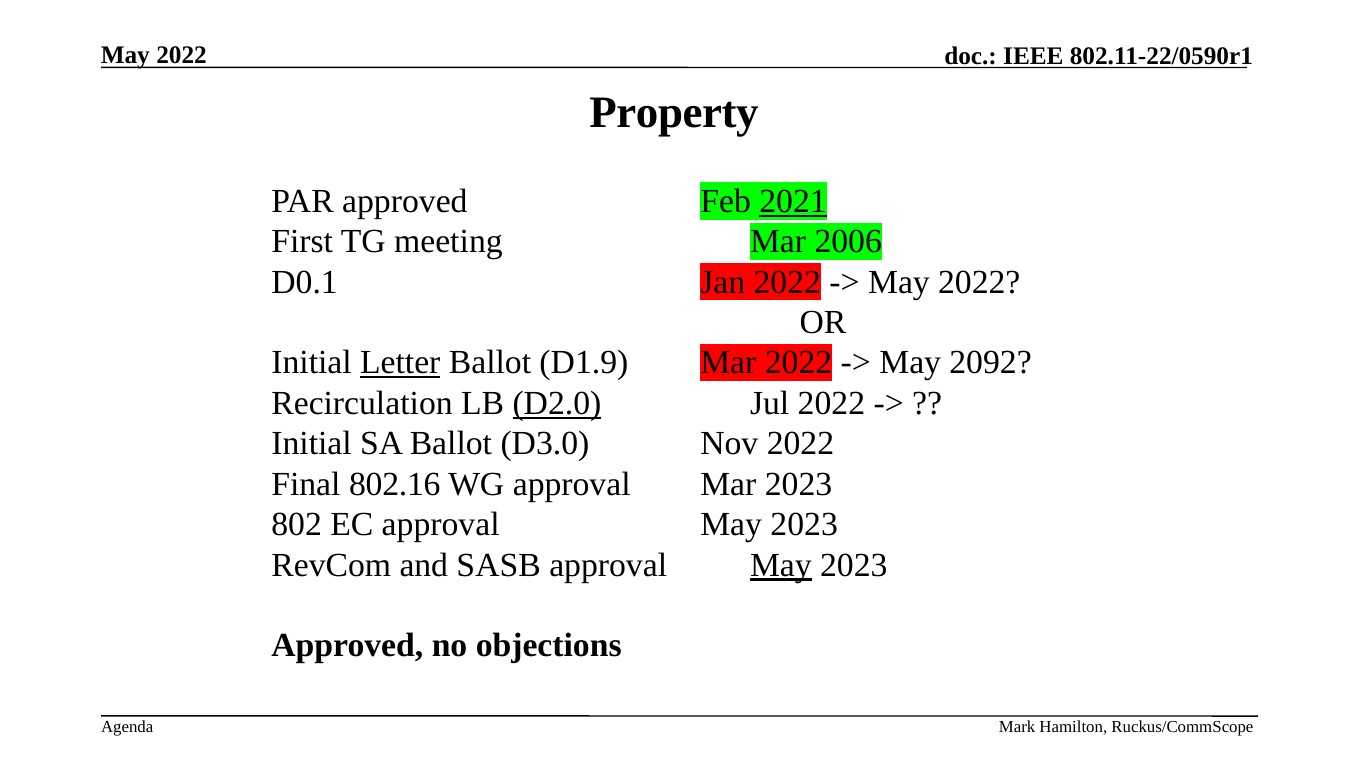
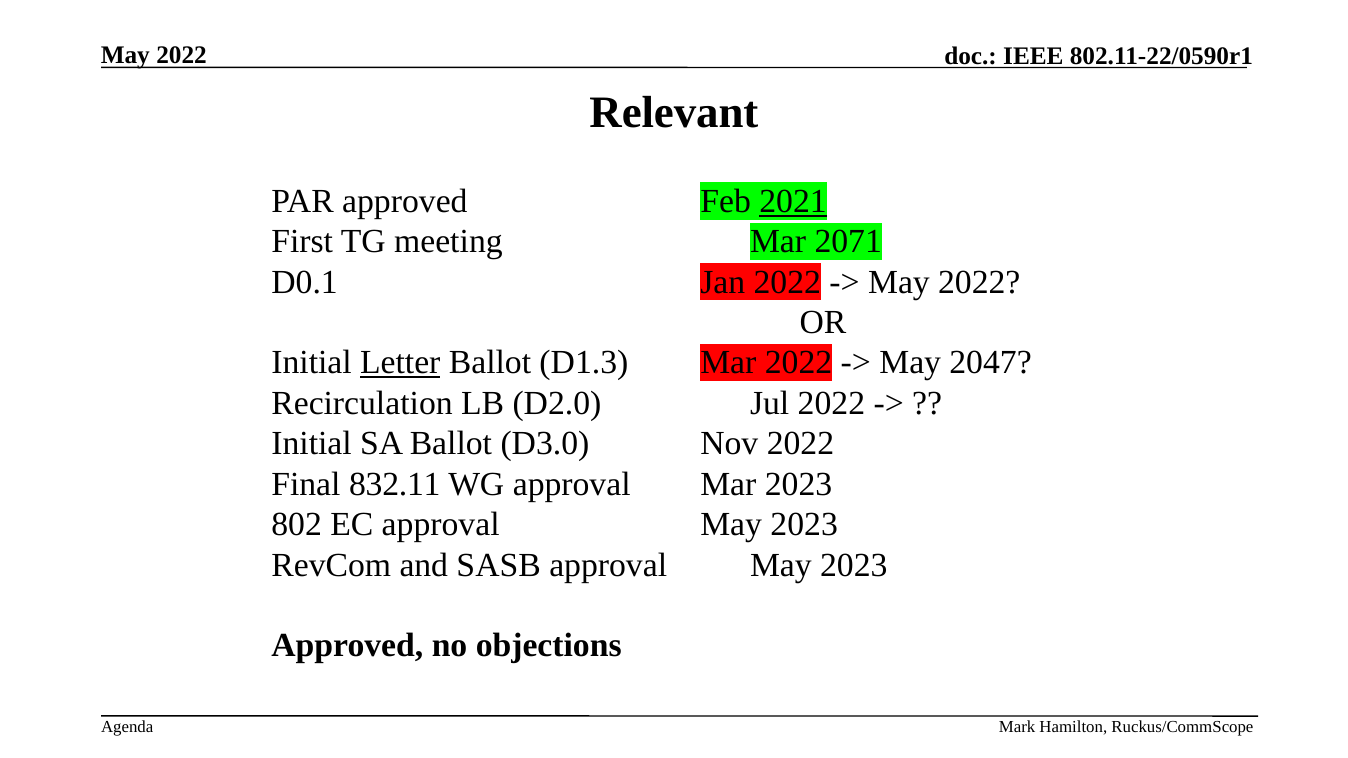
Property: Property -> Relevant (674, 113)
2006: 2006 -> 2071 (848, 242)
D1.9: D1.9 -> D1.3 (584, 363)
2092: 2092 -> 2047 (991, 363)
D2.0 underline: present -> none (557, 403)
802.16: 802.16 -> 832.11 (395, 484)
May underline: present -> none (781, 565)
